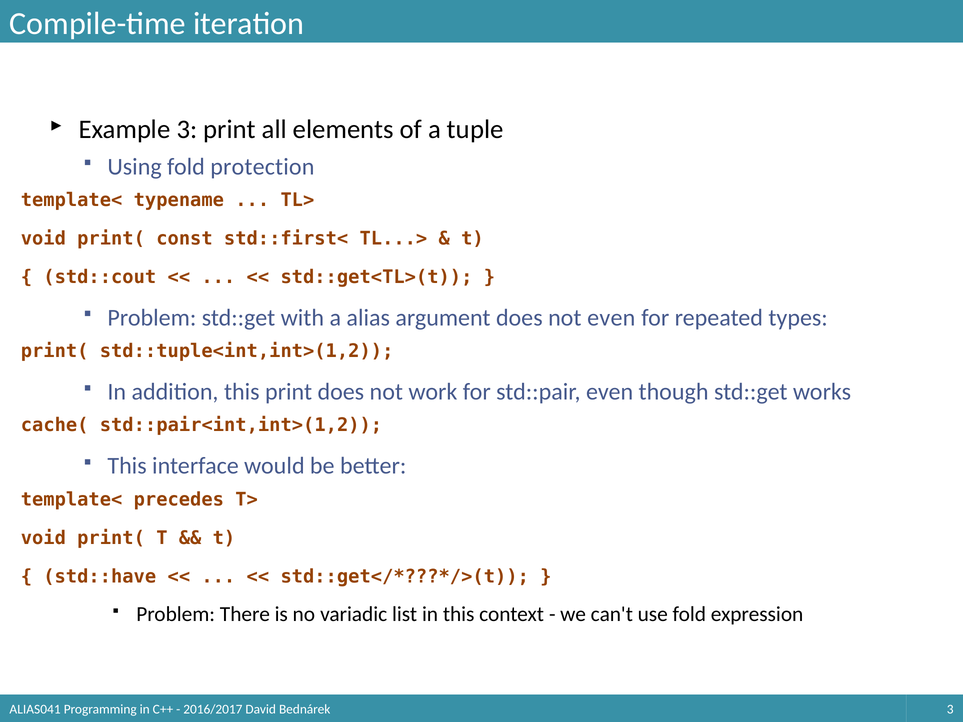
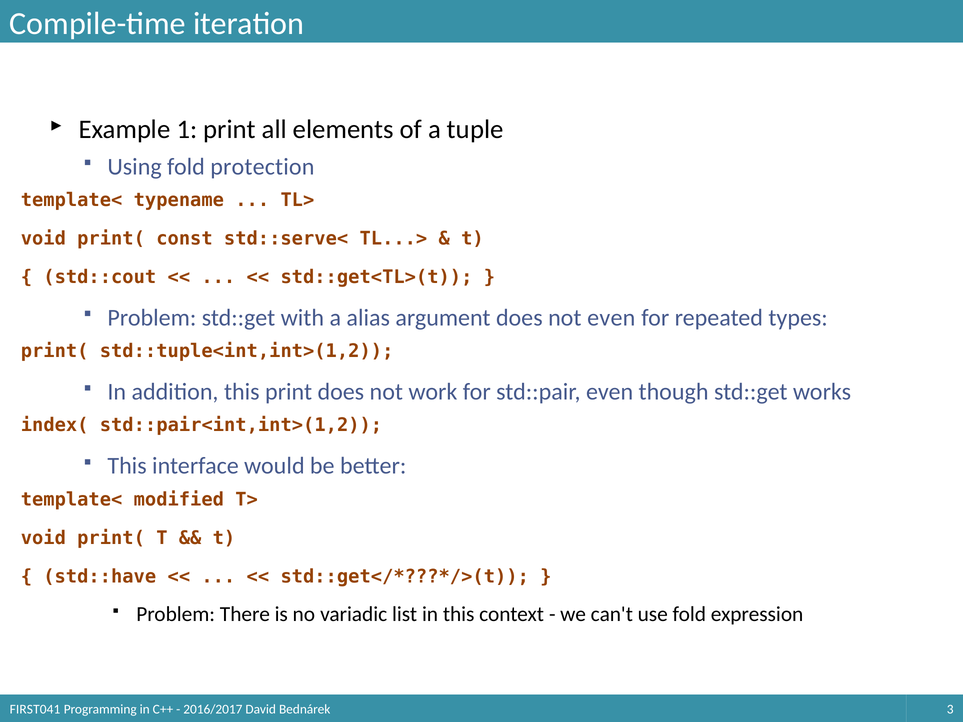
Example 3: 3 -> 1 (187, 130)
std::first<: std::first< -> std::serve< (286, 239)
cache(: cache( -> index( (55, 425)
precedes: precedes -> modified (179, 500)
ALIAS041: ALIAS041 -> FIRST041 (35, 709)
